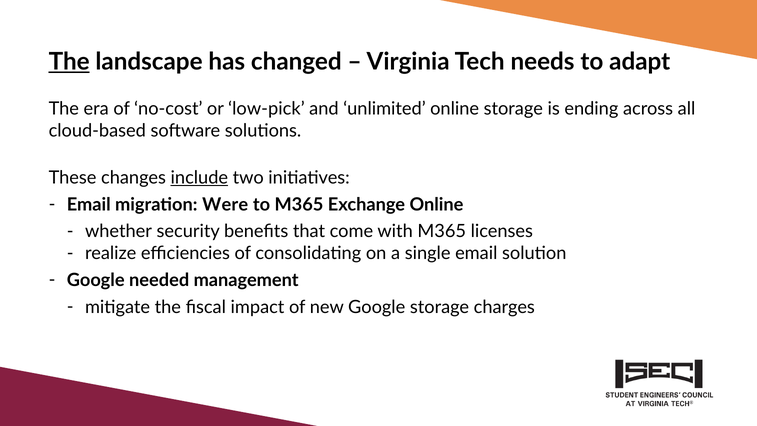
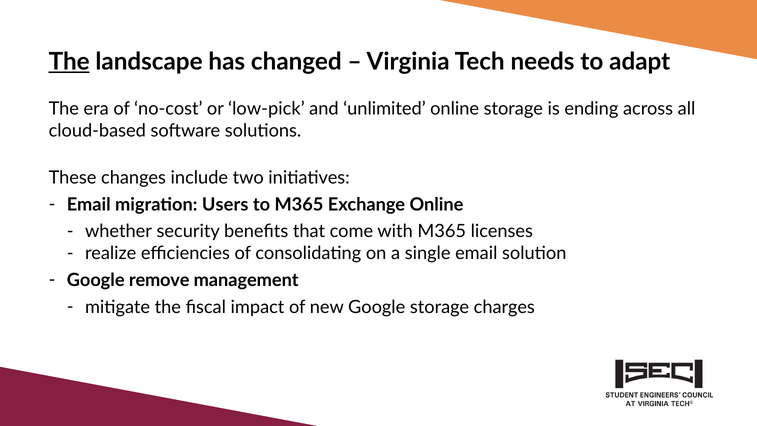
include underline: present -> none (199, 178)
Were: Were -> Users (225, 204)
needed: needed -> remove (159, 280)
